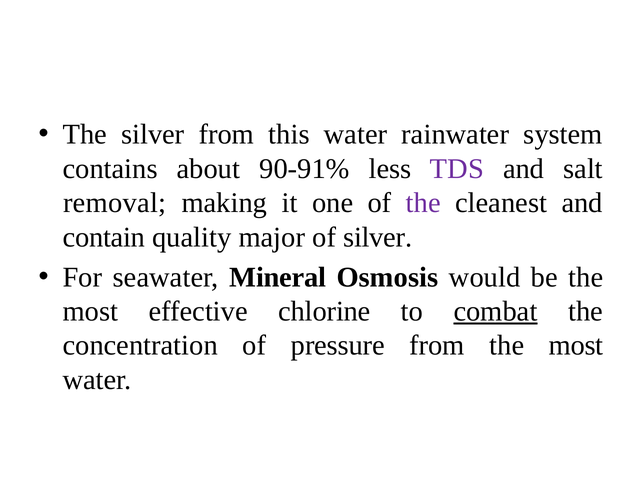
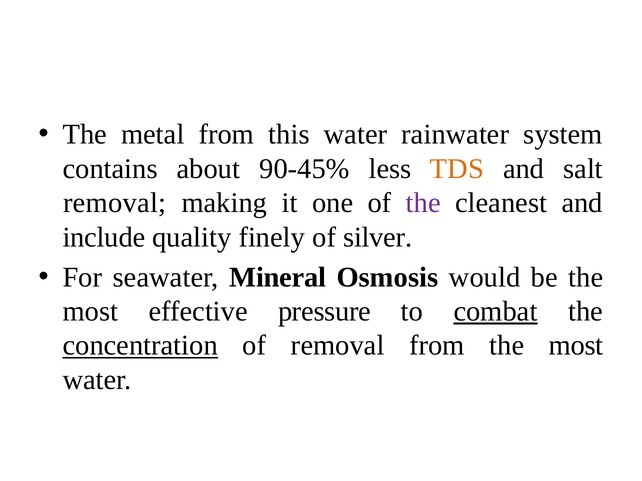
The silver: silver -> metal (153, 135)
90-91%: 90-91% -> 90-45% (304, 169)
TDS colour: purple -> orange (457, 169)
contain: contain -> include (104, 237)
major: major -> finely (272, 237)
chlorine: chlorine -> pressure (325, 312)
concentration underline: none -> present (140, 346)
of pressure: pressure -> removal (338, 346)
